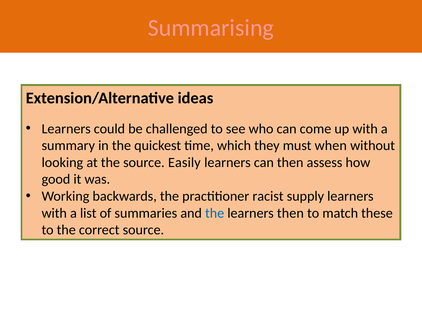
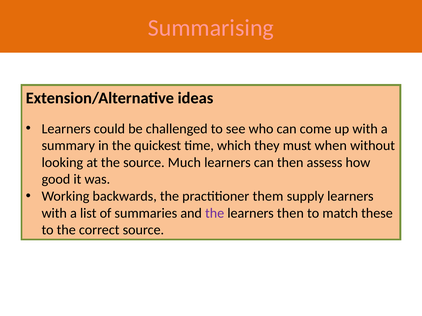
Easily: Easily -> Much (184, 163)
racist: racist -> them (268, 197)
the colour: blue -> purple (215, 213)
